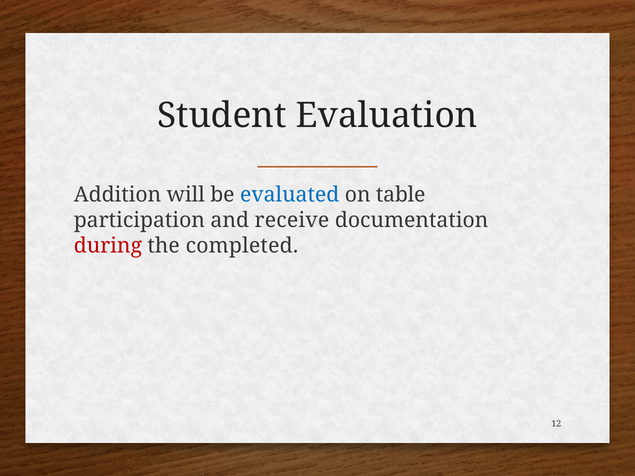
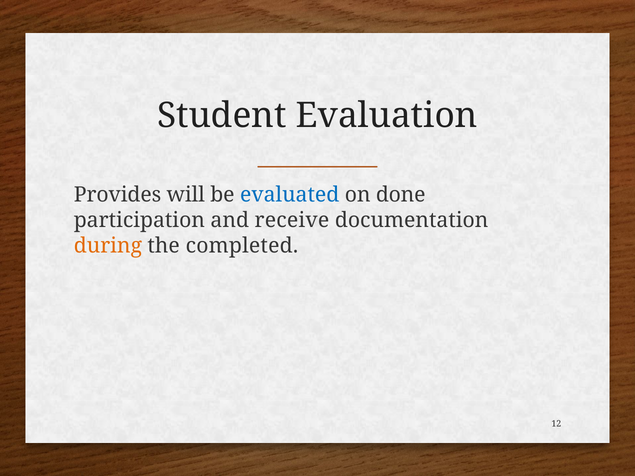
Addition: Addition -> Provides (118, 195)
table: table -> done (401, 195)
during colour: red -> orange (108, 246)
